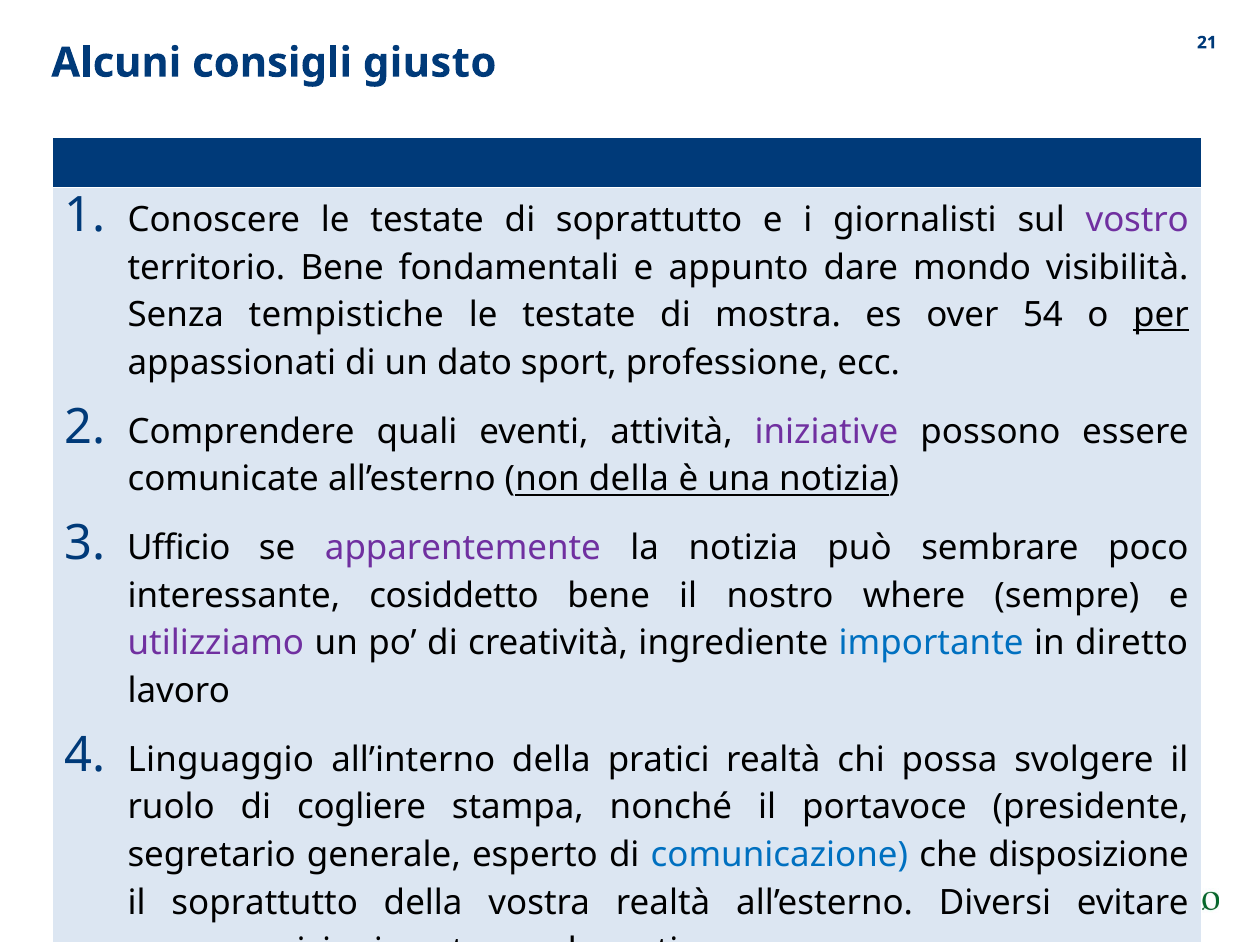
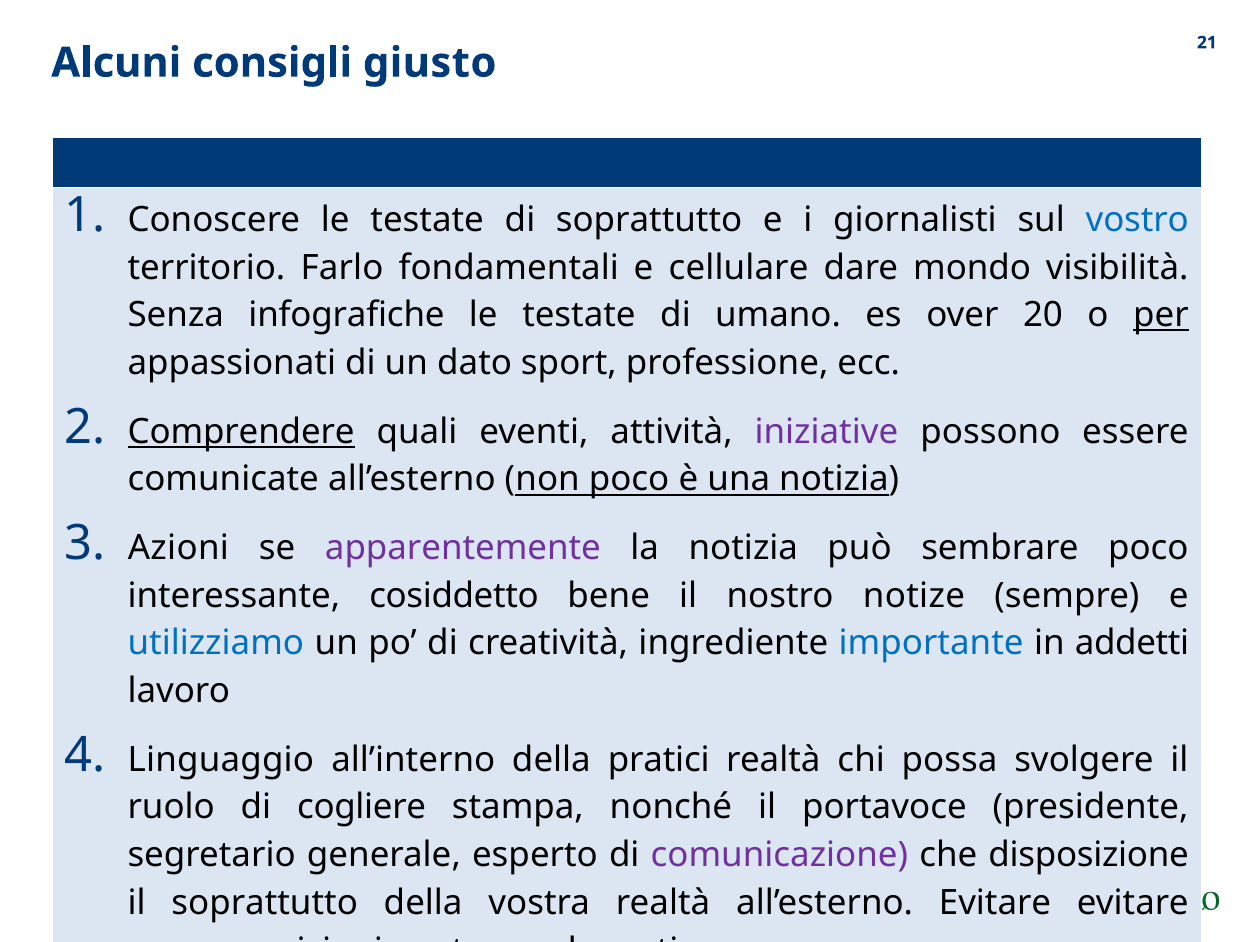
vostro colour: purple -> blue (1137, 220)
territorio Bene: Bene -> Farlo (342, 268)
appunto: appunto -> cellulare (739, 268)
tempistiche: tempistiche -> infografiche (347, 315)
mostra: mostra -> umano (778, 315)
54: 54 -> 20 (1043, 315)
Comprendere underline: none -> present (241, 432)
non della: della -> poco (629, 479)
Ufficio: Ufficio -> Azioni (178, 548)
where: where -> notize (914, 596)
utilizziamo colour: purple -> blue (216, 643)
diretto: diretto -> addetti (1132, 643)
comunicazione colour: blue -> purple (779, 855)
all’esterno Diversi: Diversi -> Evitare (995, 903)
